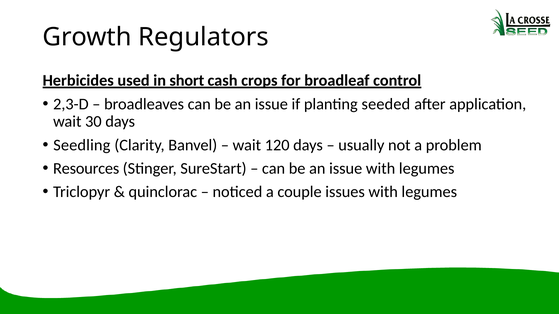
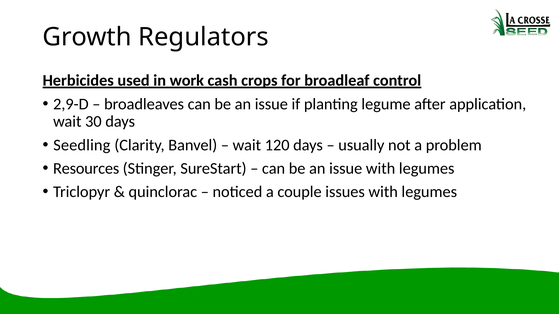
short: short -> work (187, 81)
2,3-D: 2,3-D -> 2,9-D (71, 104)
seeded: seeded -> legume (386, 104)
